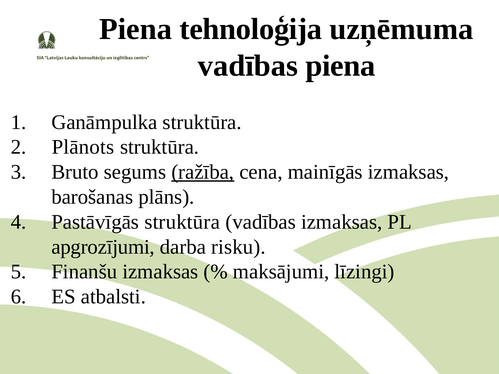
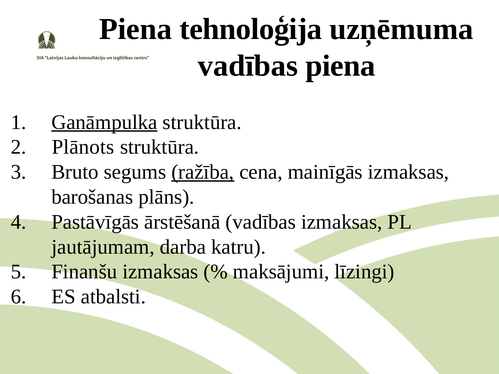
Ganāmpulka underline: none -> present (104, 122)
Pastāvīgās struktūra: struktūra -> ārstēšanā (182, 222)
apgrozījumi: apgrozījumi -> jautājumam (103, 247)
risku: risku -> katru (239, 247)
